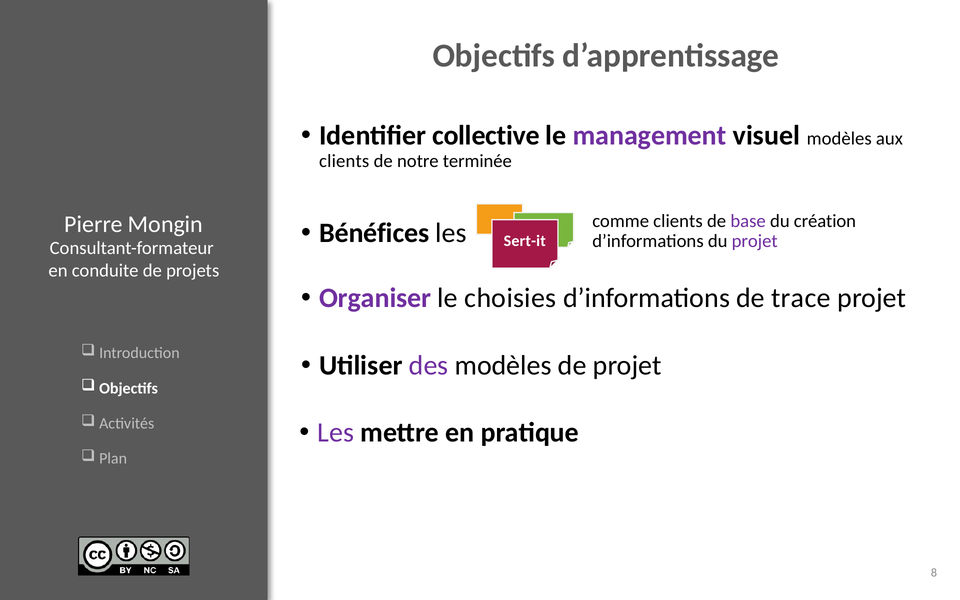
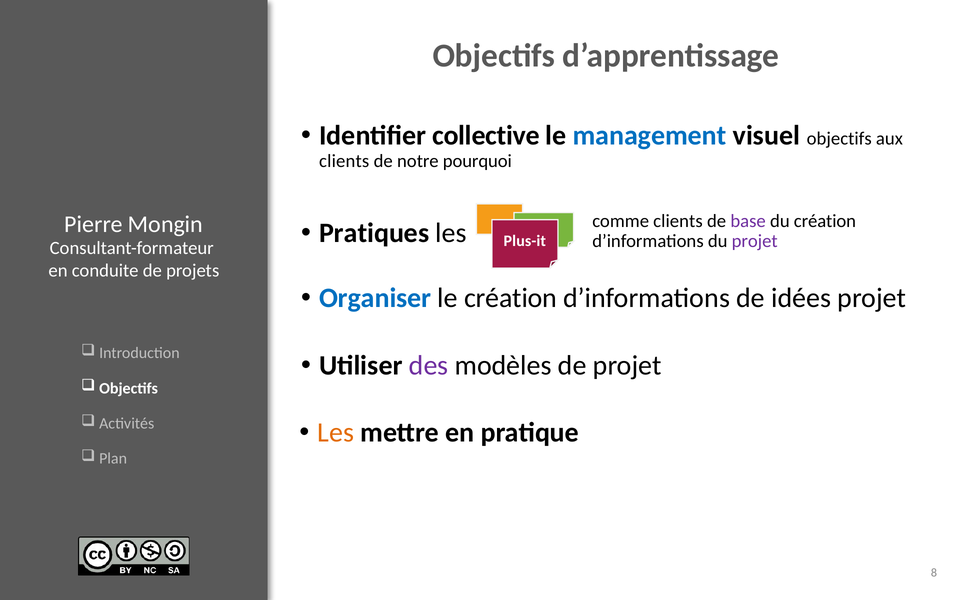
management colour: purple -> blue (650, 136)
visuel modèles: modèles -> objectifs (839, 139)
terminée: terminée -> pourquoi (477, 161)
Bénéfices: Bénéfices -> Pratiques (374, 233)
Sert-it: Sert-it -> Plus-it (525, 241)
Organiser colour: purple -> blue (375, 298)
le choisies: choisies -> création (511, 298)
trace: trace -> idées (801, 298)
Les colour: purple -> orange (336, 433)
